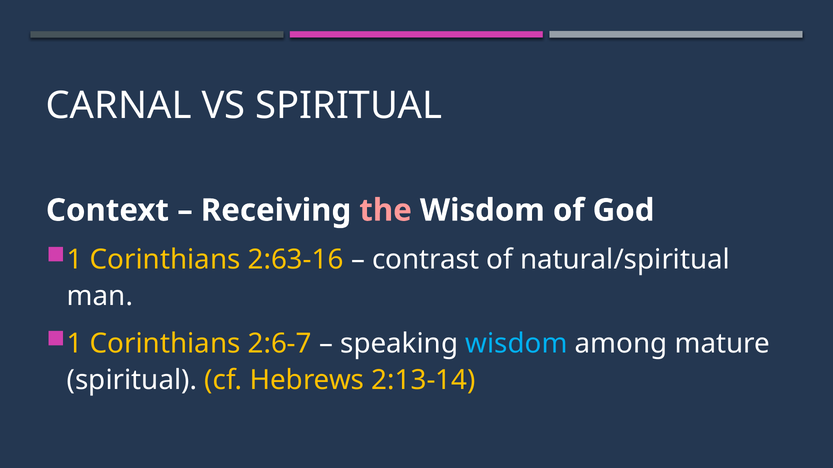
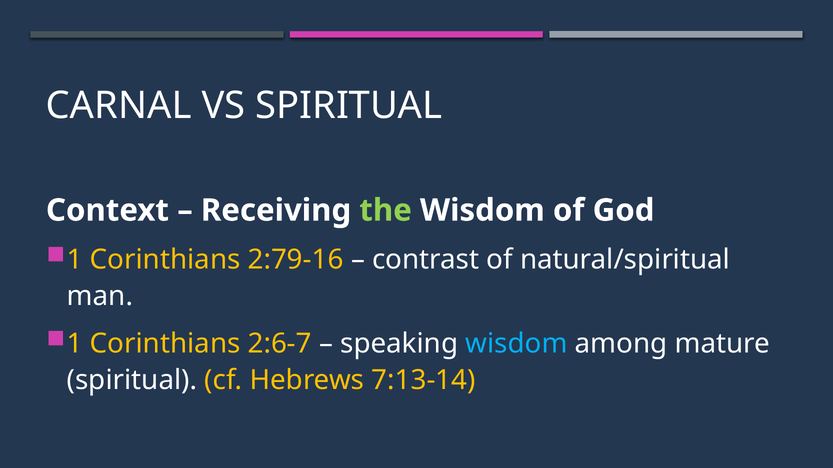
the colour: pink -> light green (386, 211)
2:63-16: 2:63-16 -> 2:79-16 (296, 260)
2:13-14: 2:13-14 -> 7:13-14 (423, 381)
